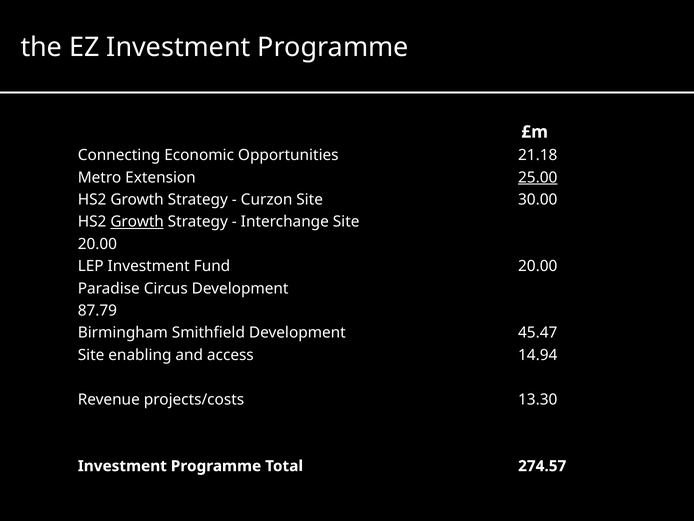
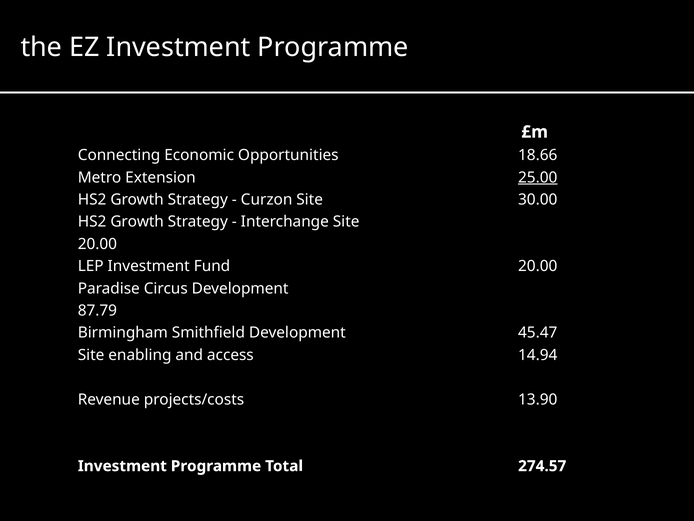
21.18: 21.18 -> 18.66 (538, 155)
Growth underline: present -> none (137, 222)
13.30: 13.30 -> 13.90 (538, 399)
